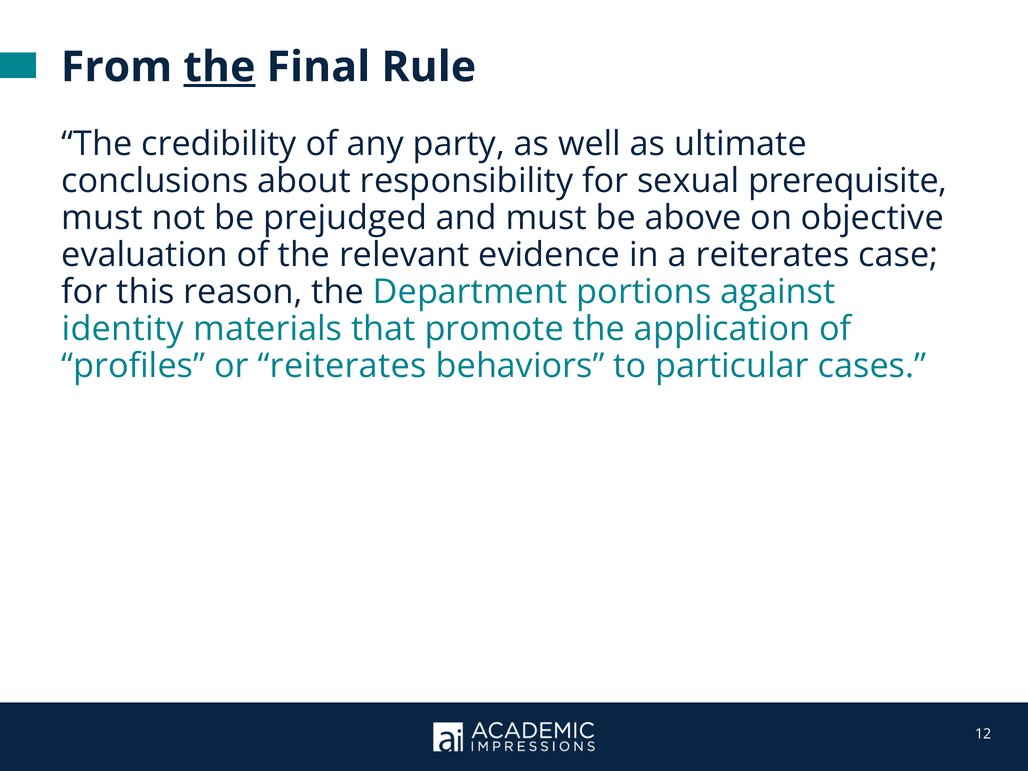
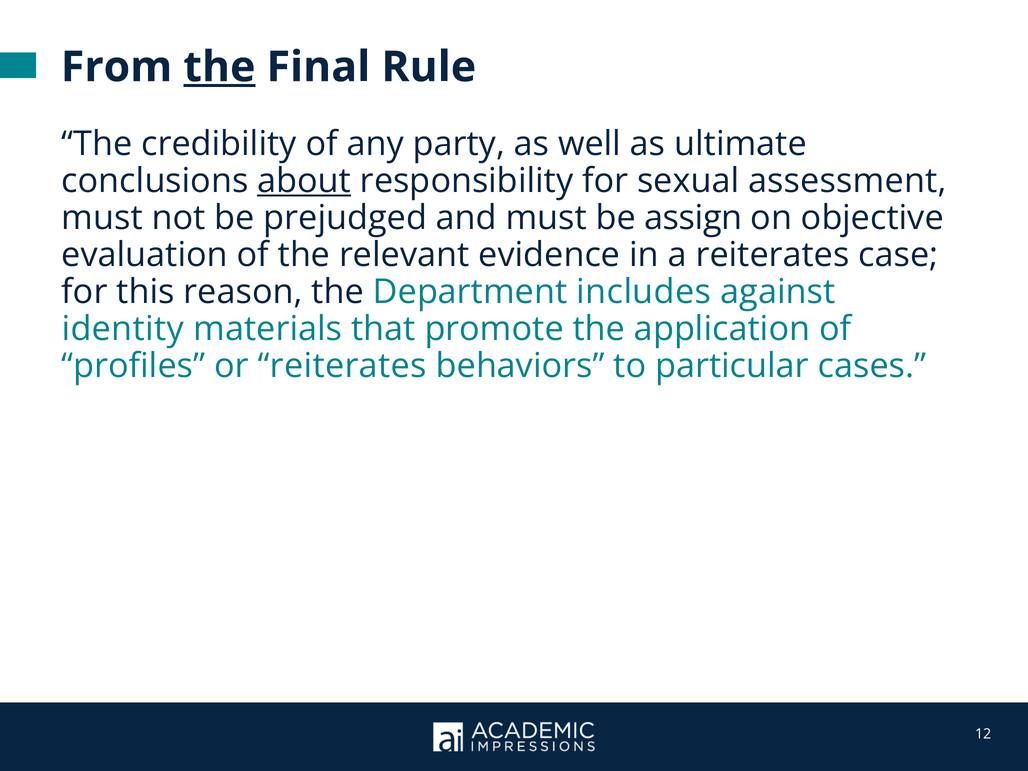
about underline: none -> present (304, 181)
prerequisite: prerequisite -> assessment (847, 181)
above: above -> assign (693, 218)
portions: portions -> includes (644, 292)
